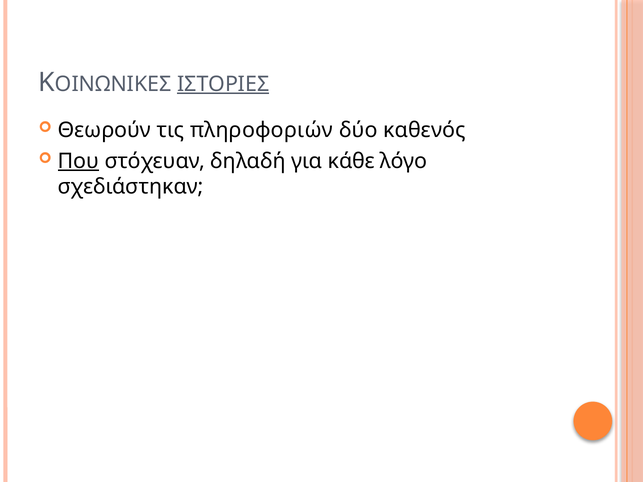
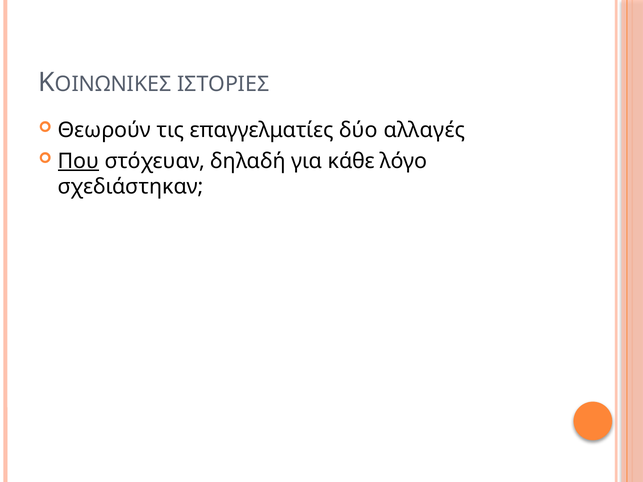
ΙΣΤΟΡΙΕΣ underline: present -> none (223, 84)
πληροφοριών: πληροφοριών -> επαγγελματίες (262, 130)
καθενός: καθενός -> αλλαγές (424, 130)
